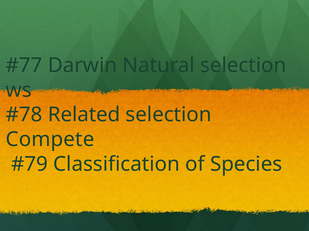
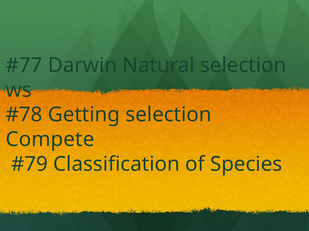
Related: Related -> Getting (84, 115)
